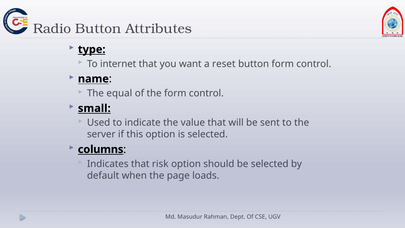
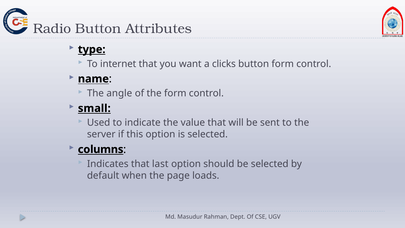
reset: reset -> clicks (224, 64)
equal: equal -> angle (119, 93)
risk: risk -> last (160, 164)
